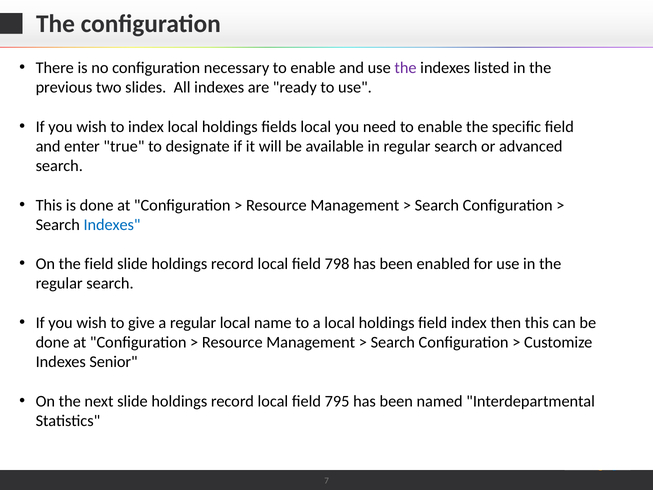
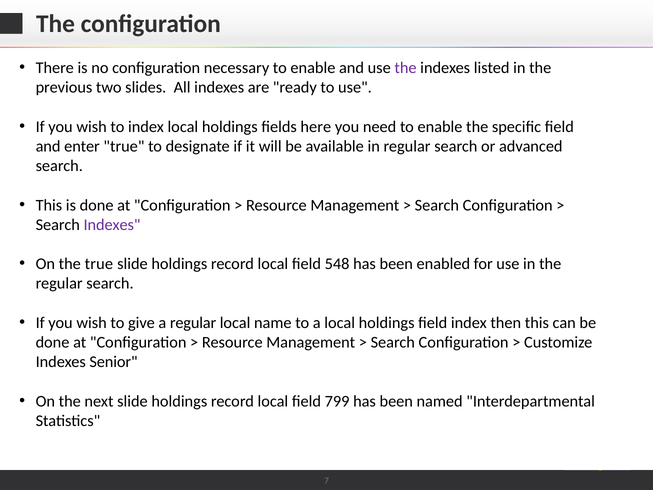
fields local: local -> here (316, 127)
Indexes colour: blue -> purple (112, 225)
the field: field -> true (99, 264)
798: 798 -> 548 (337, 264)
795: 795 -> 799 (337, 401)
